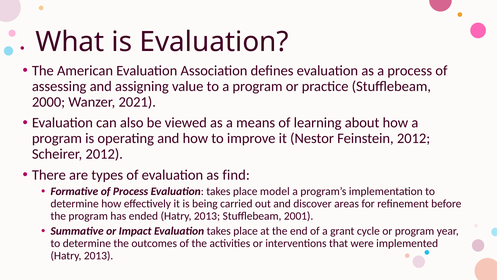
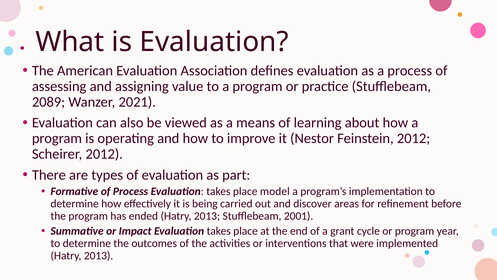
2000: 2000 -> 2089 (49, 102)
find: find -> part (236, 175)
